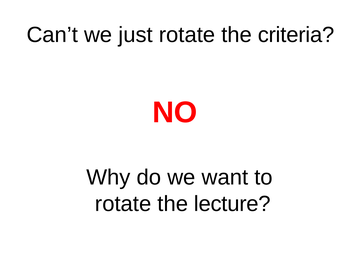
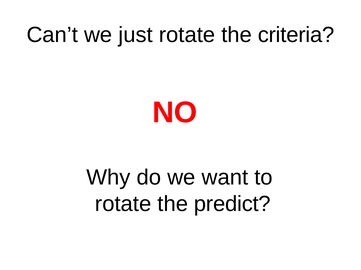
lecture: lecture -> predict (232, 204)
